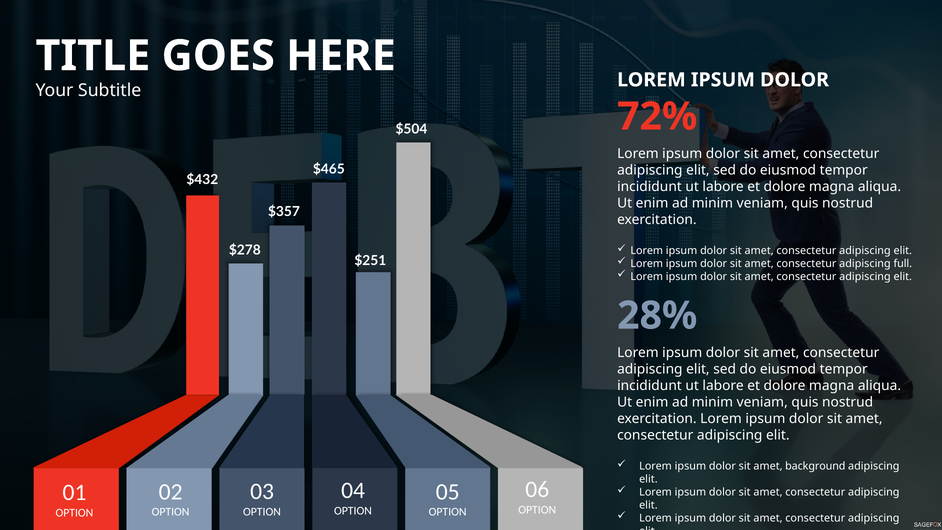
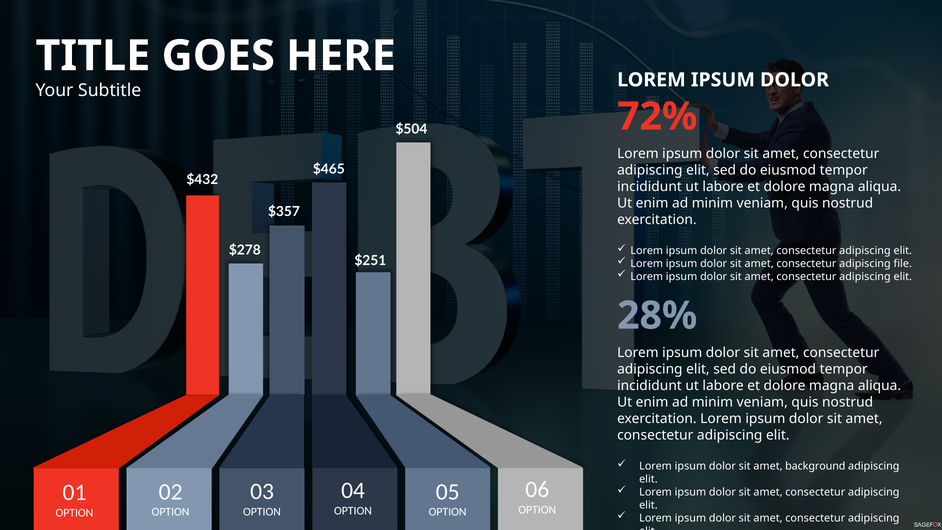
full: full -> file (903, 264)
